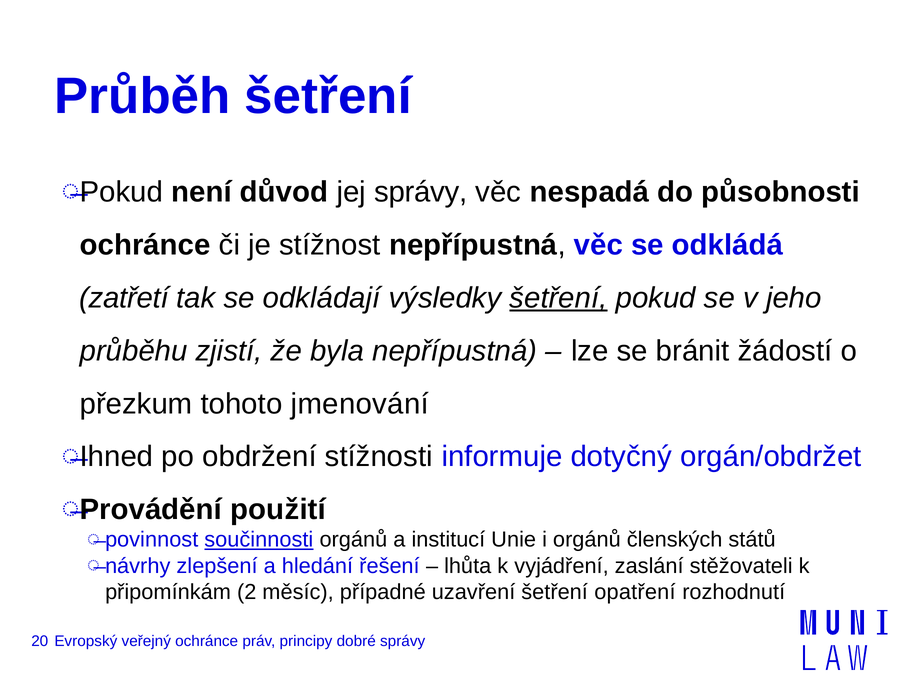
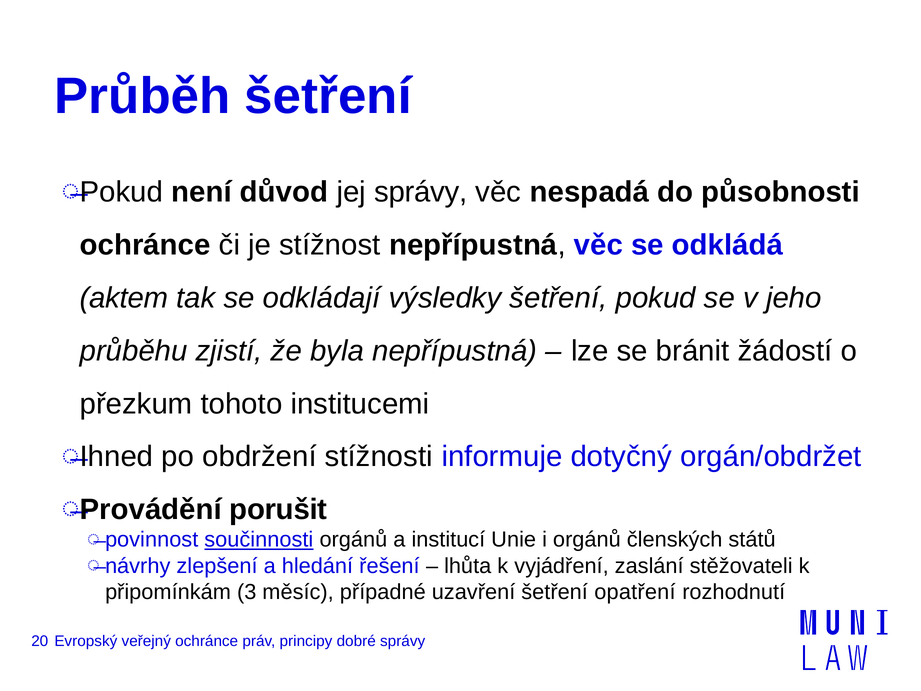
zatřetí: zatřetí -> aktem (124, 298)
šetření underline: present -> none (558, 298)
jmenování: jmenování -> institucemi (360, 404)
použití: použití -> porušit (278, 509)
2: 2 -> 3 (247, 592)
